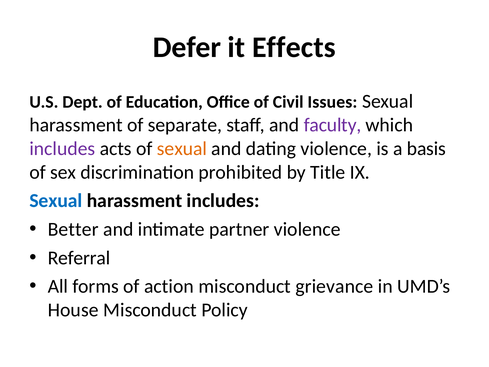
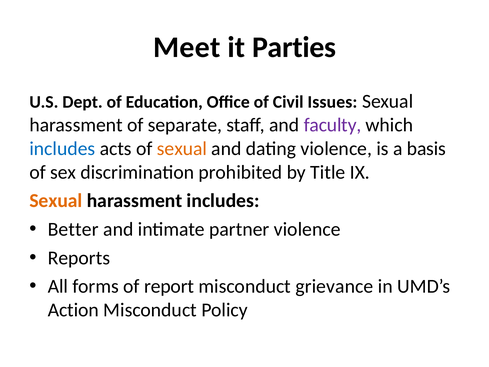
Defer: Defer -> Meet (187, 47)
Effects: Effects -> Parties (294, 47)
includes colour: purple -> blue (62, 148)
Sexual colour: blue -> orange (56, 201)
Referral: Referral -> Reports (79, 258)
action: action -> report (169, 286)
House: House -> Action (73, 310)
